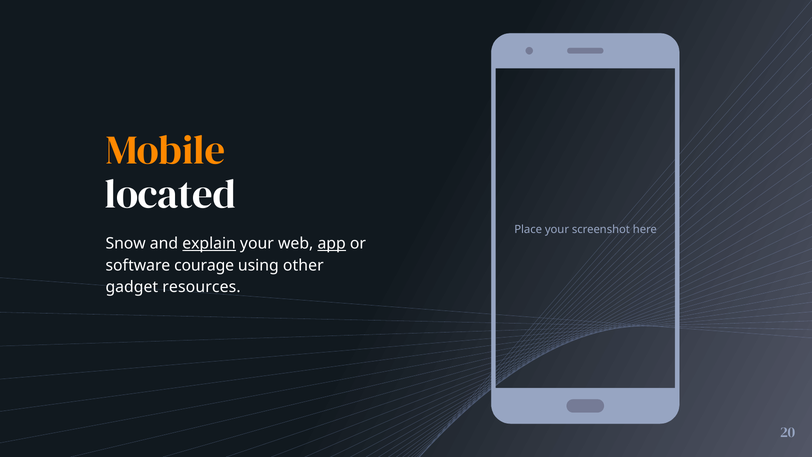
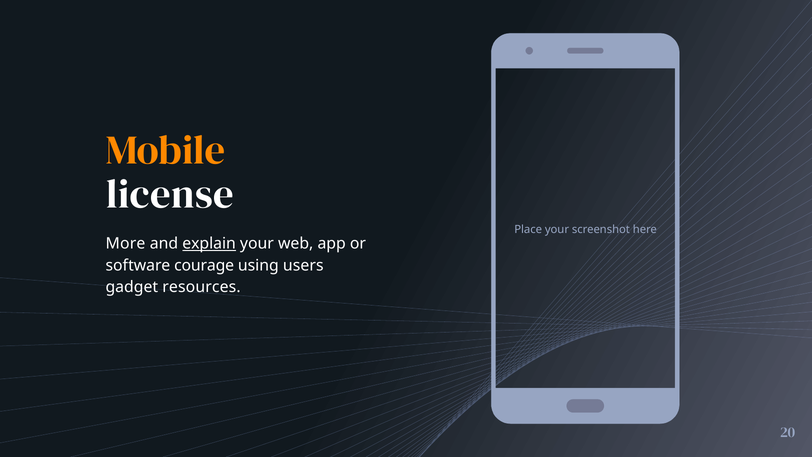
located: located -> license (170, 194)
Snow: Snow -> More (126, 243)
app underline: present -> none (332, 243)
other: other -> users (303, 265)
